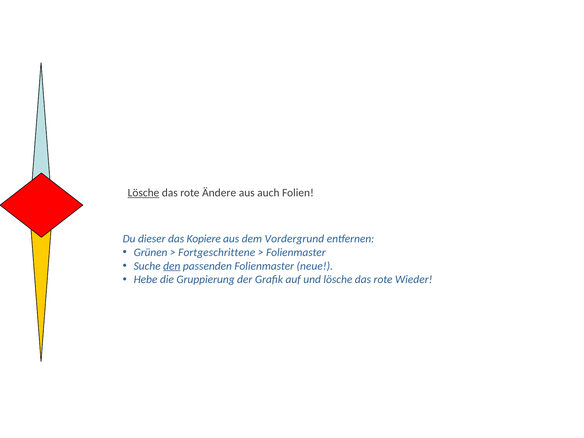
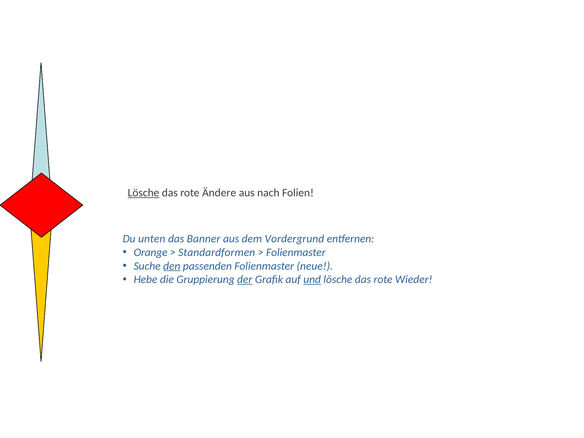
auch: auch -> nach (268, 193)
dieser: dieser -> unten (152, 239)
Kopiere: Kopiere -> Banner (204, 239)
Grünen: Grünen -> Orange (151, 252)
Fortgeschrittene: Fortgeschrittene -> Standardformen (217, 252)
der underline: none -> present (245, 280)
und underline: none -> present (312, 280)
